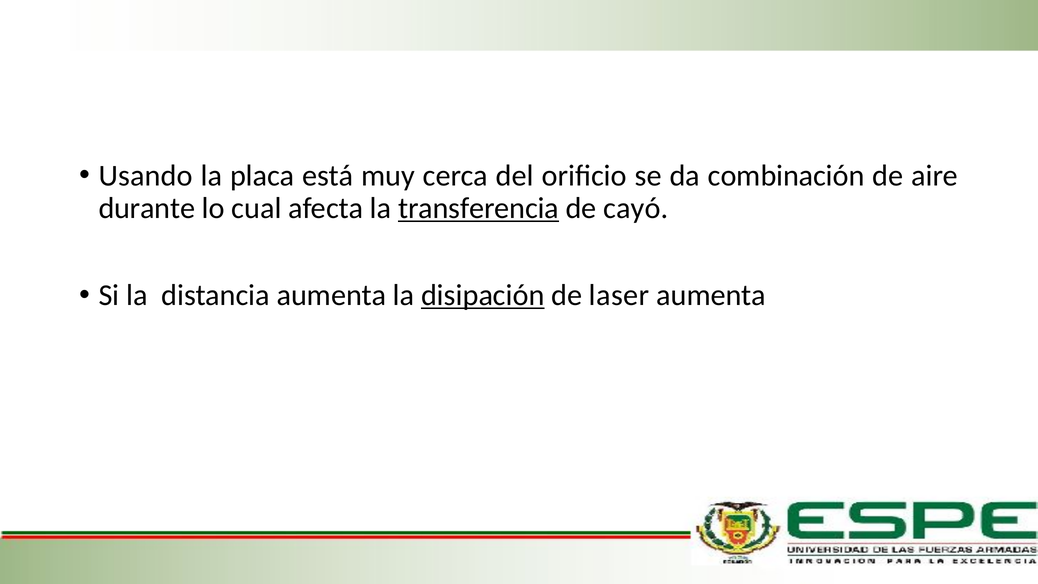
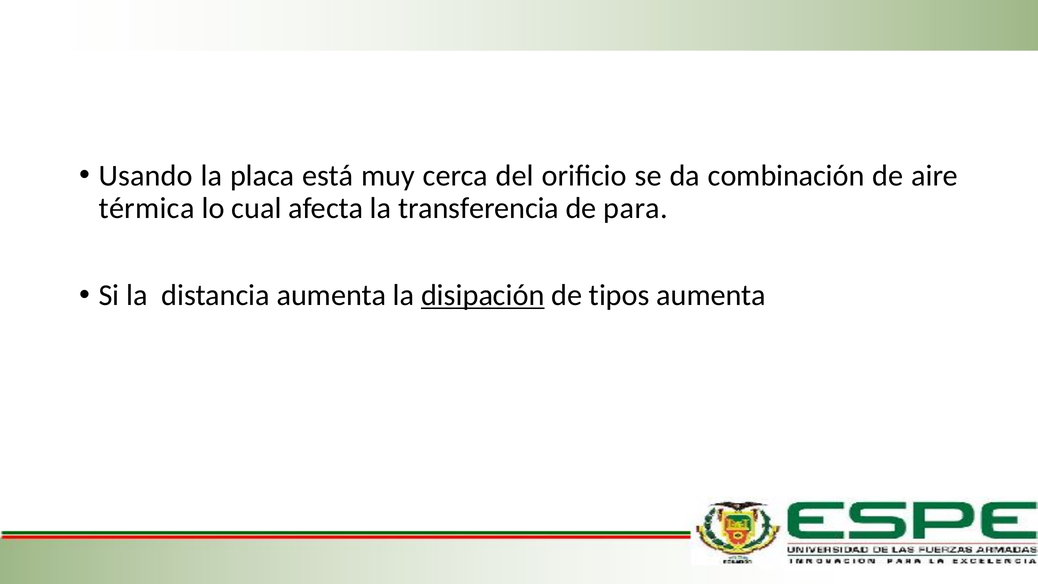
durante: durante -> térmica (147, 208)
transferencia underline: present -> none (479, 208)
cayó: cayó -> para (636, 208)
laser: laser -> tipos (619, 295)
